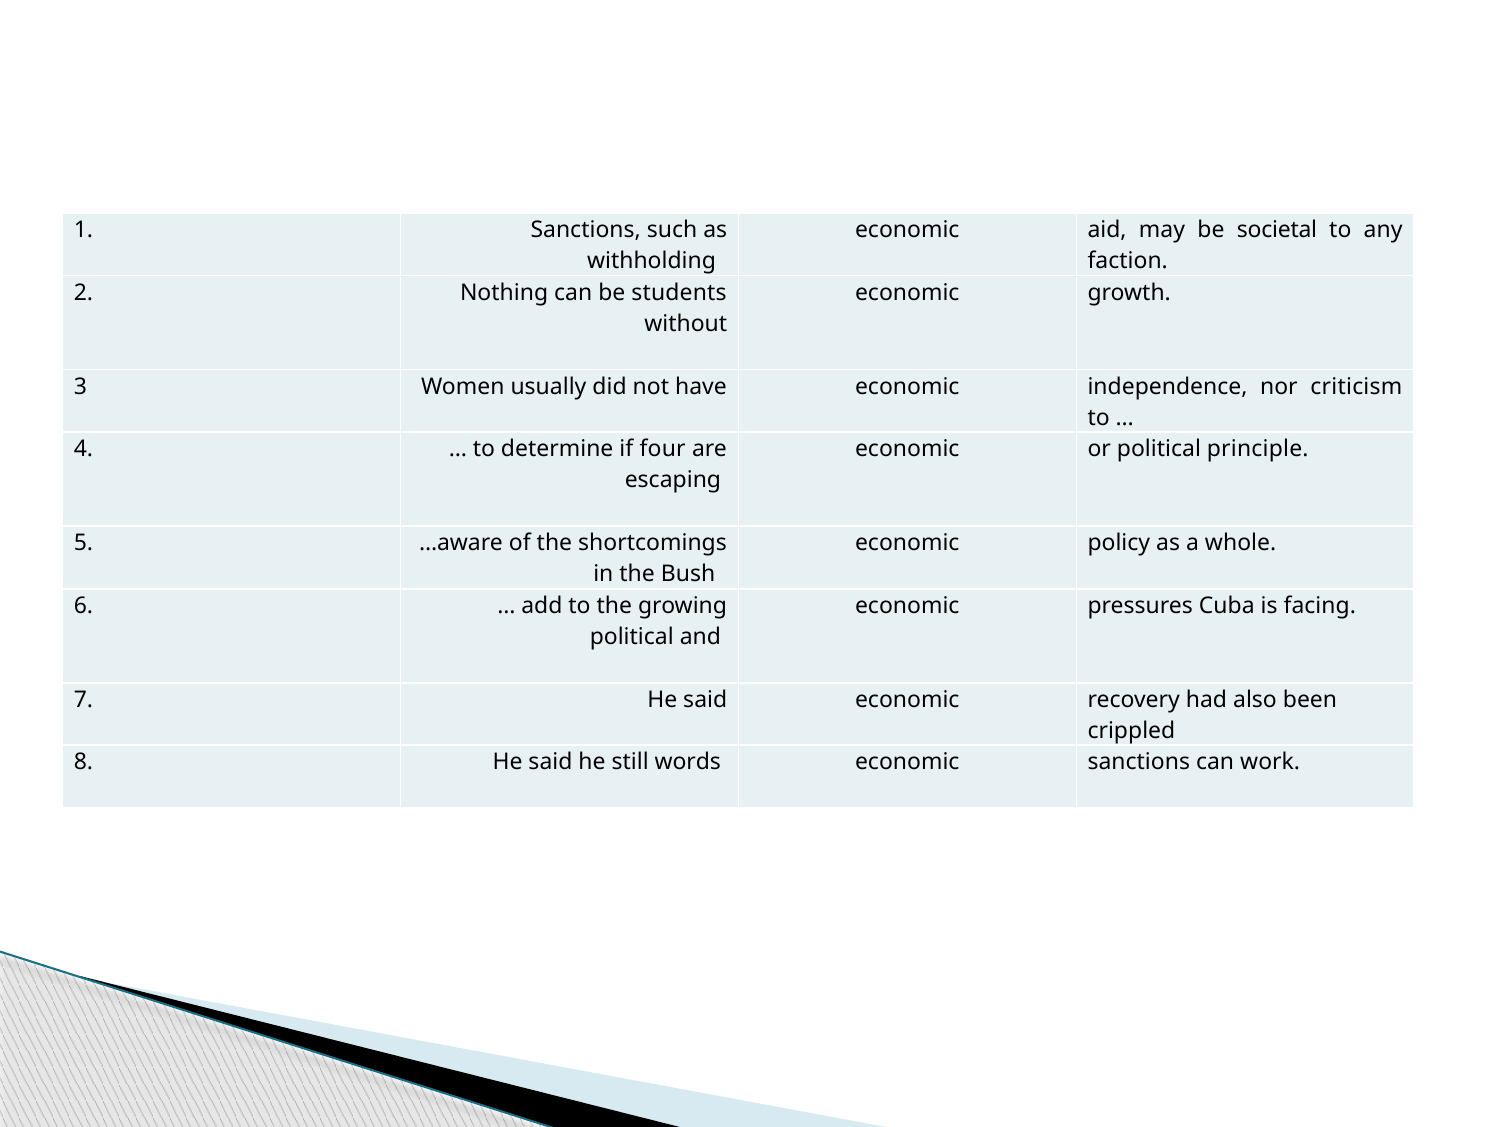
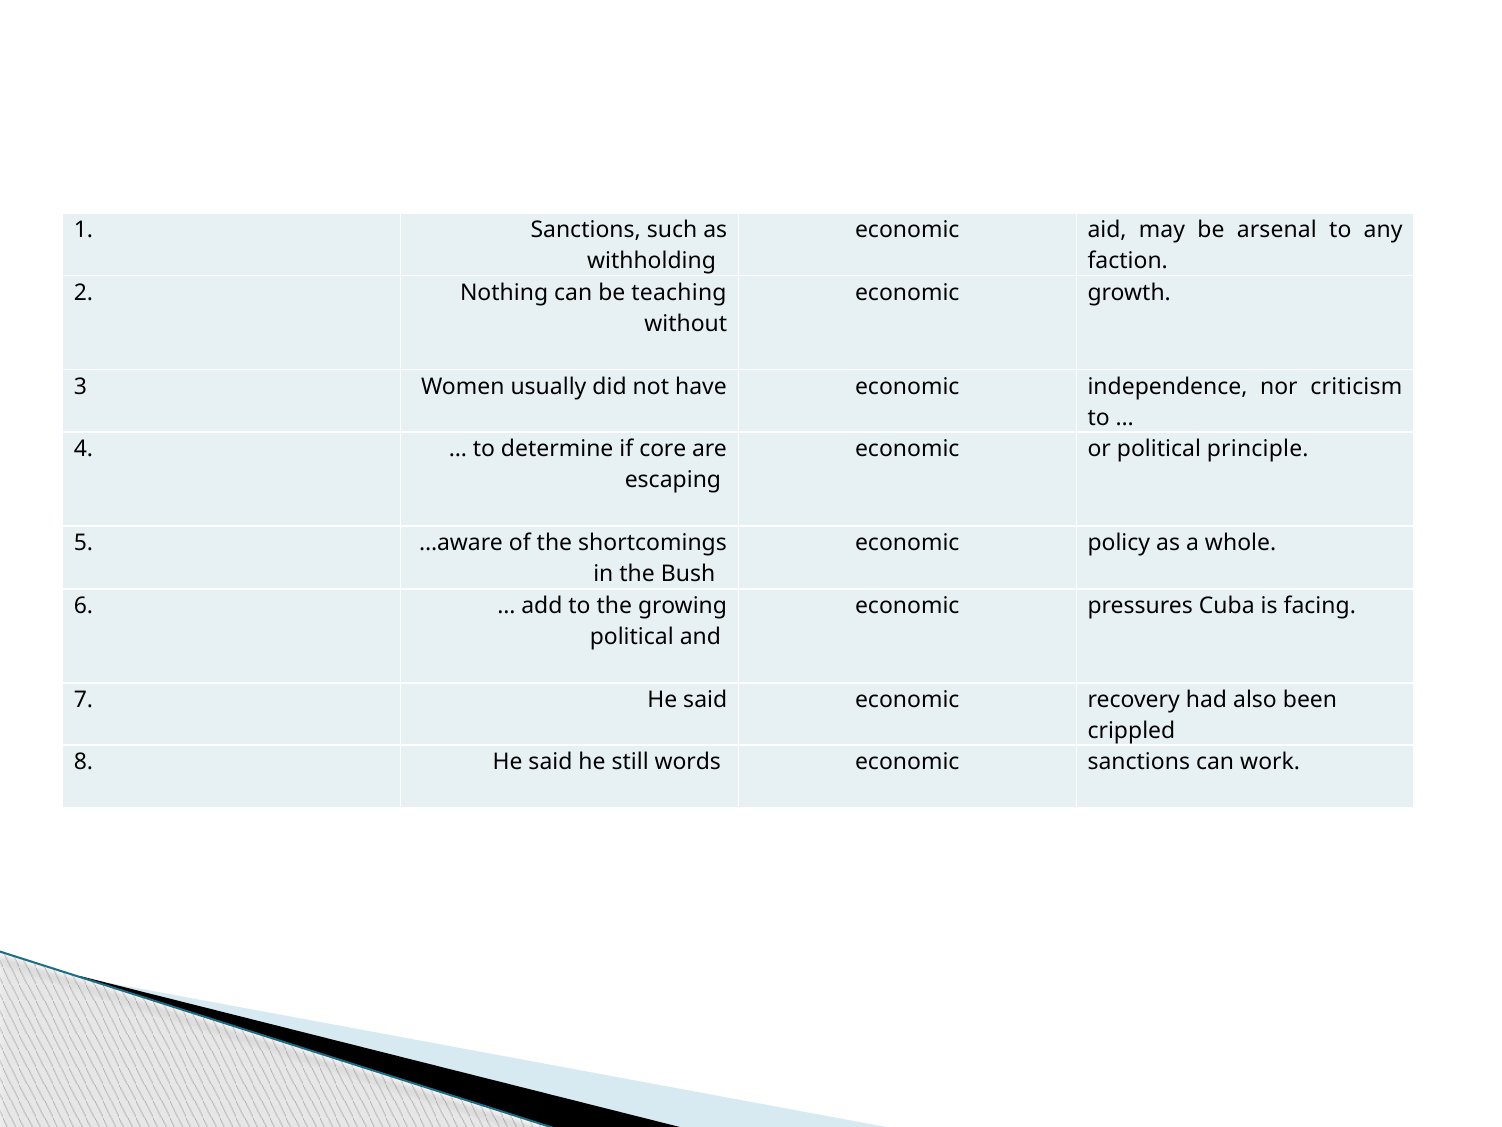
societal: societal -> arsenal (1277, 230)
students: students -> teaching (679, 292)
four: four -> core (663, 449)
